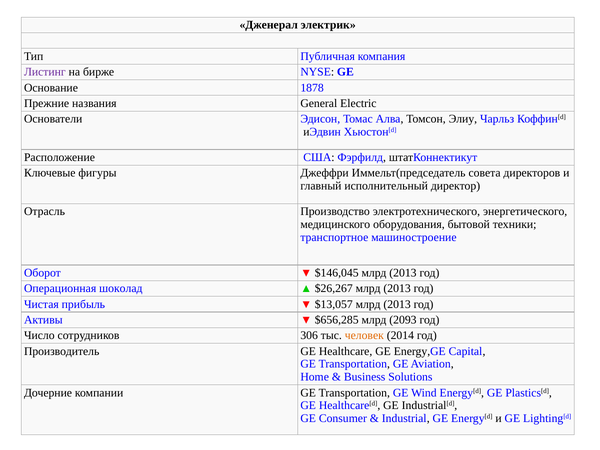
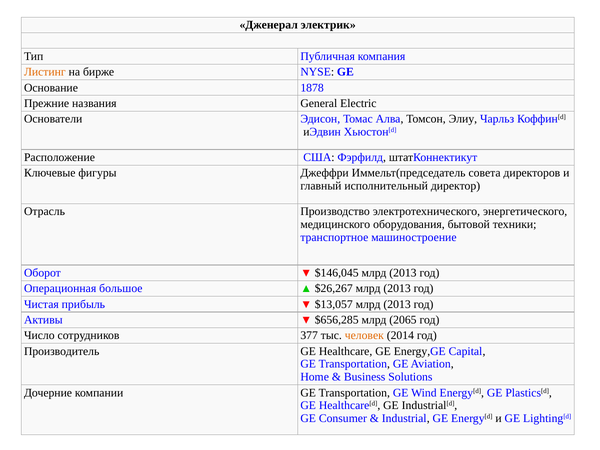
Листинг colour: purple -> orange (45, 72)
шоколад: шоколад -> большое (121, 289)
2093: 2093 -> 2065 (403, 320)
306: 306 -> 377 (309, 336)
